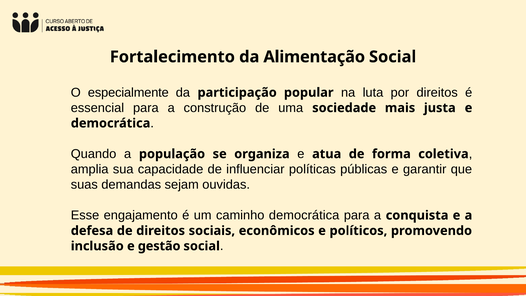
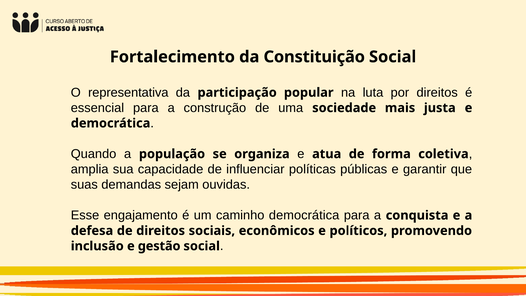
Alimentação: Alimentação -> Constituição (314, 57)
especialmente: especialmente -> representativa (128, 92)
